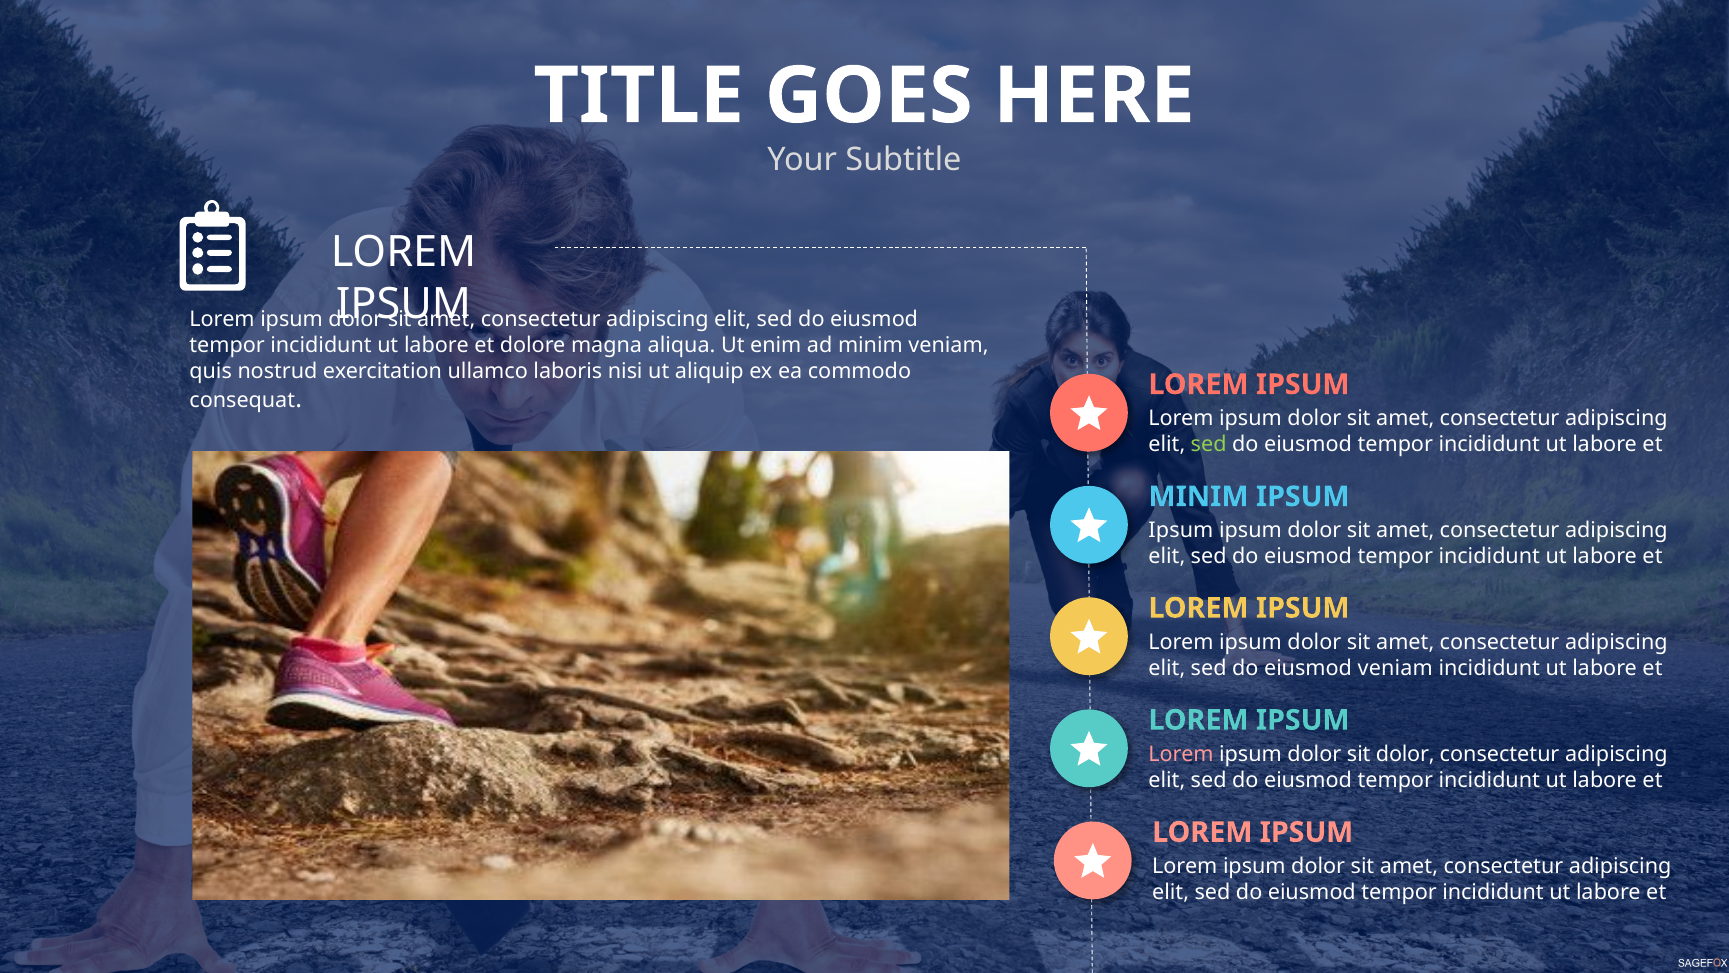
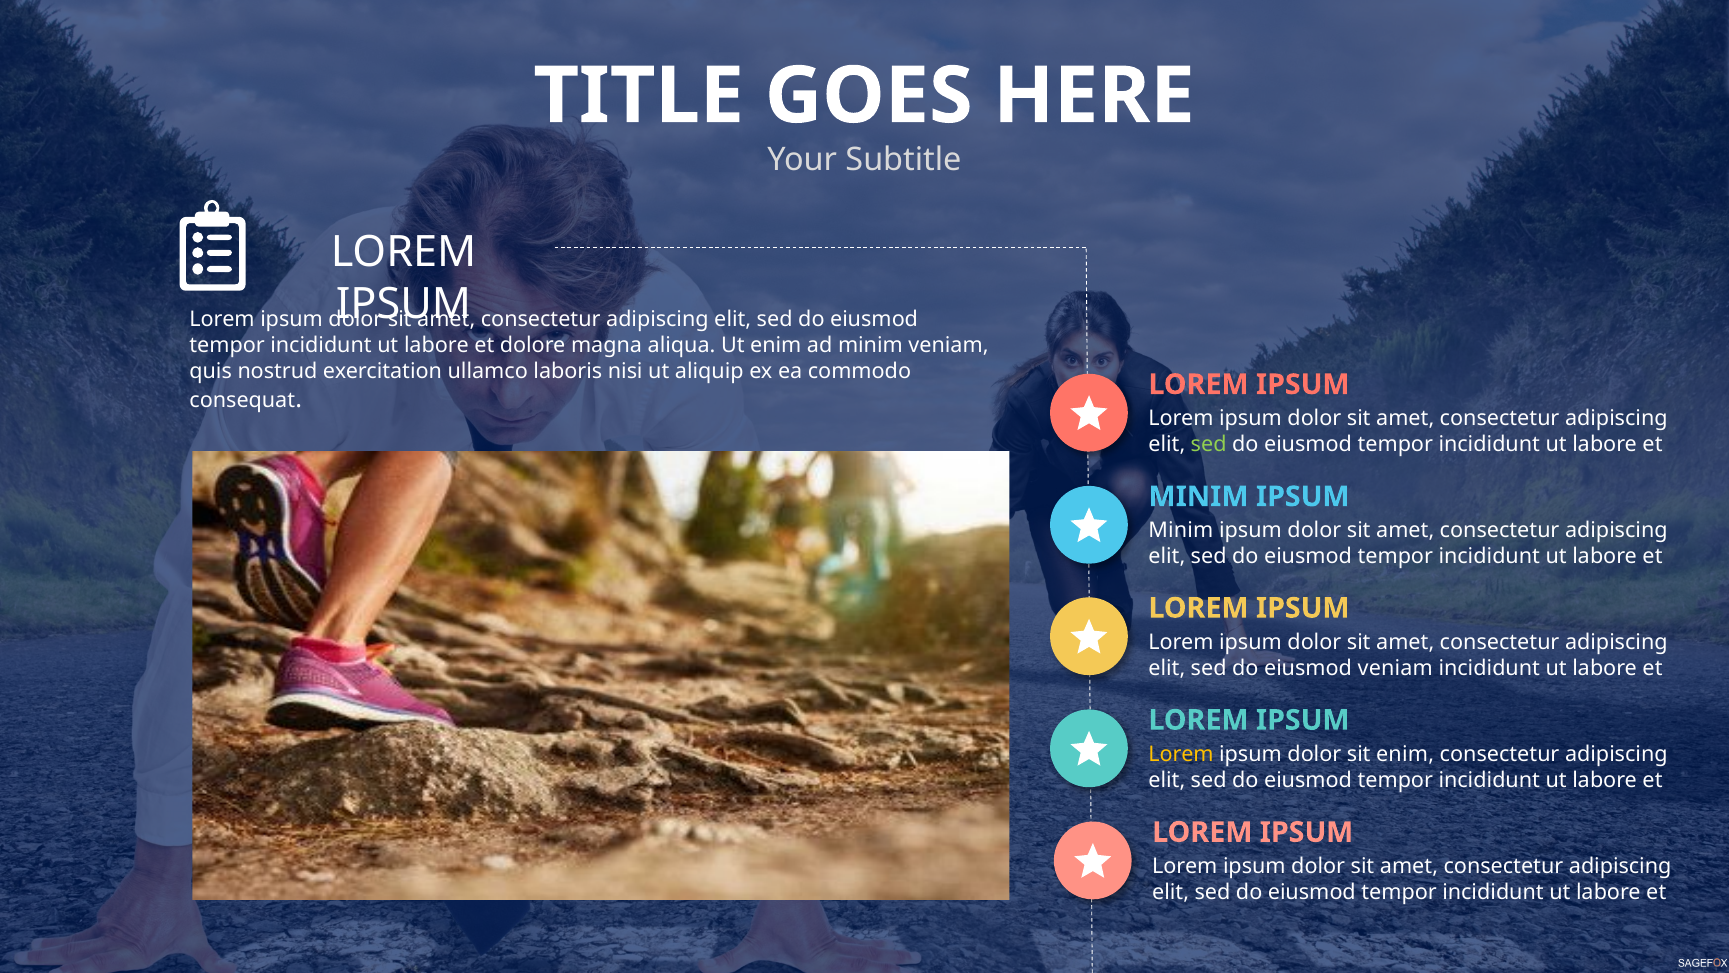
Ipsum: Ipsum -> Minim (1181, 531)
Lorem colour: pink -> yellow (1181, 754)
sit dolor: dolor -> enim (1405, 754)
